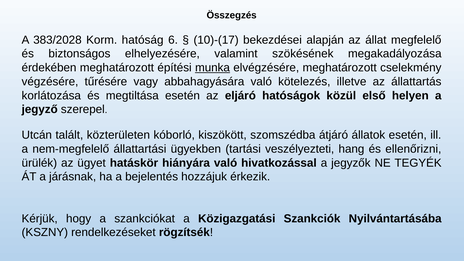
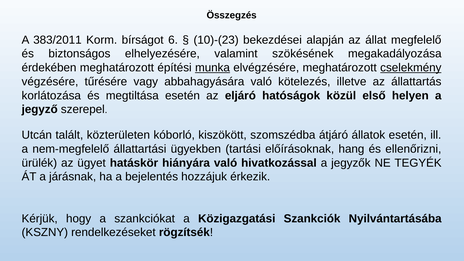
383/2028: 383/2028 -> 383/2011 (57, 40)
hatóság: hatóság -> bírságot (143, 40)
10)-(17: 10)-(17 -> 10)-(23 (216, 40)
cselekmény underline: none -> present (411, 68)
veszélyezteti: veszélyezteti -> előírásoknak (300, 149)
